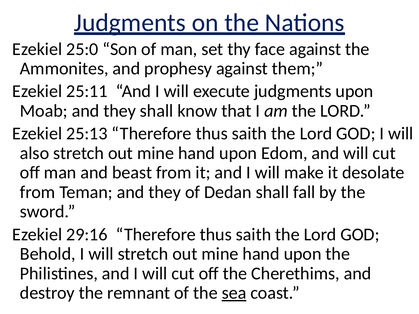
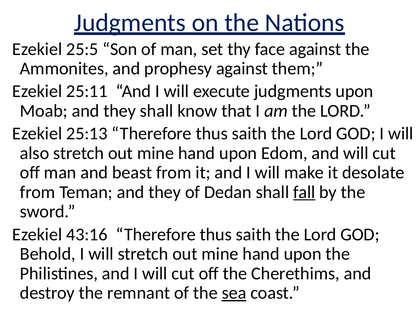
25:0: 25:0 -> 25:5 (82, 49)
fall underline: none -> present (304, 192)
29:16: 29:16 -> 43:16 (87, 235)
